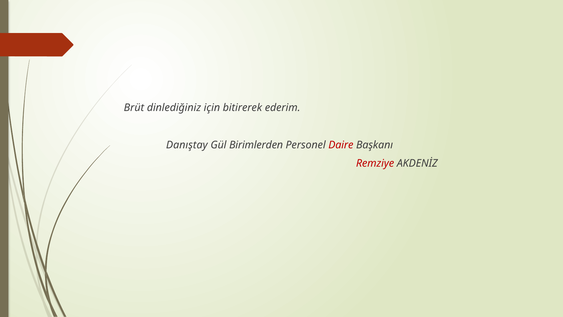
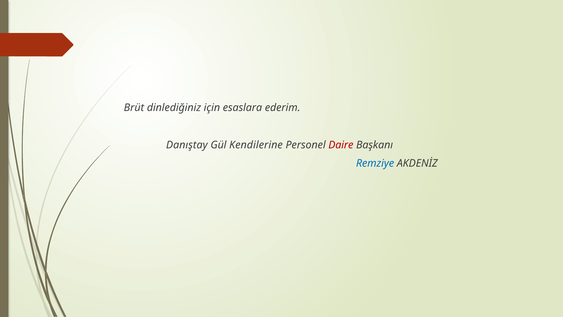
bitirerek: bitirerek -> esaslara (242, 108)
Birimlerden: Birimlerden -> Kendilerine (256, 145)
Remziye colour: red -> blue (375, 163)
